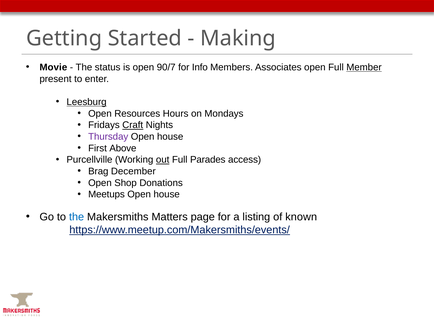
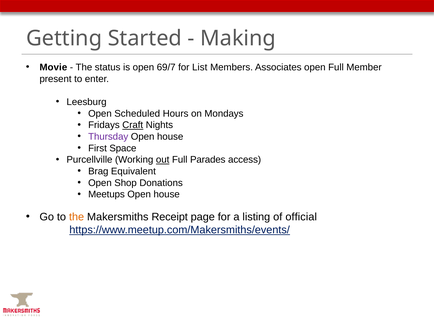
90/7: 90/7 -> 69/7 (166, 67)
Info: Info -> List (200, 67)
Member underline: present -> none (364, 67)
Leesburg underline: present -> none (87, 102)
Resources: Resources -> Scheduled (137, 114)
Above: Above -> Space (123, 148)
December: December -> Equivalent (133, 172)
the colour: blue -> orange (77, 217)
Matters: Matters -> Receipt (170, 217)
known: known -> official (301, 217)
